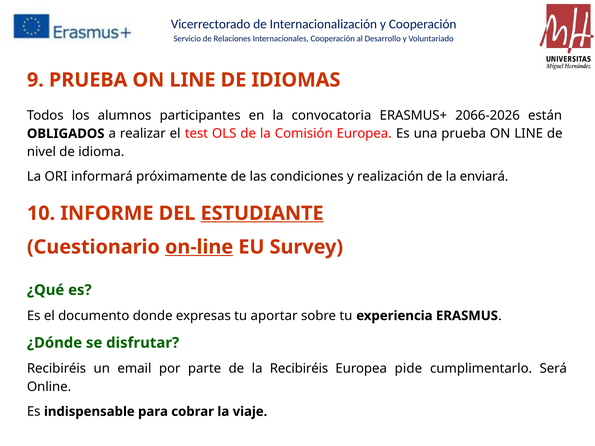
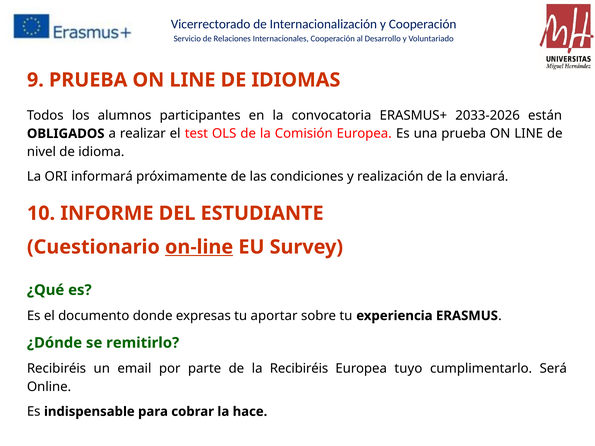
2066-2026: 2066-2026 -> 2033-2026 (488, 115)
ESTUDIANTE underline: present -> none (262, 213)
disfrutar: disfrutar -> remitirlo (143, 343)
pide: pide -> tuyo (408, 369)
viaje: viaje -> hace (250, 412)
